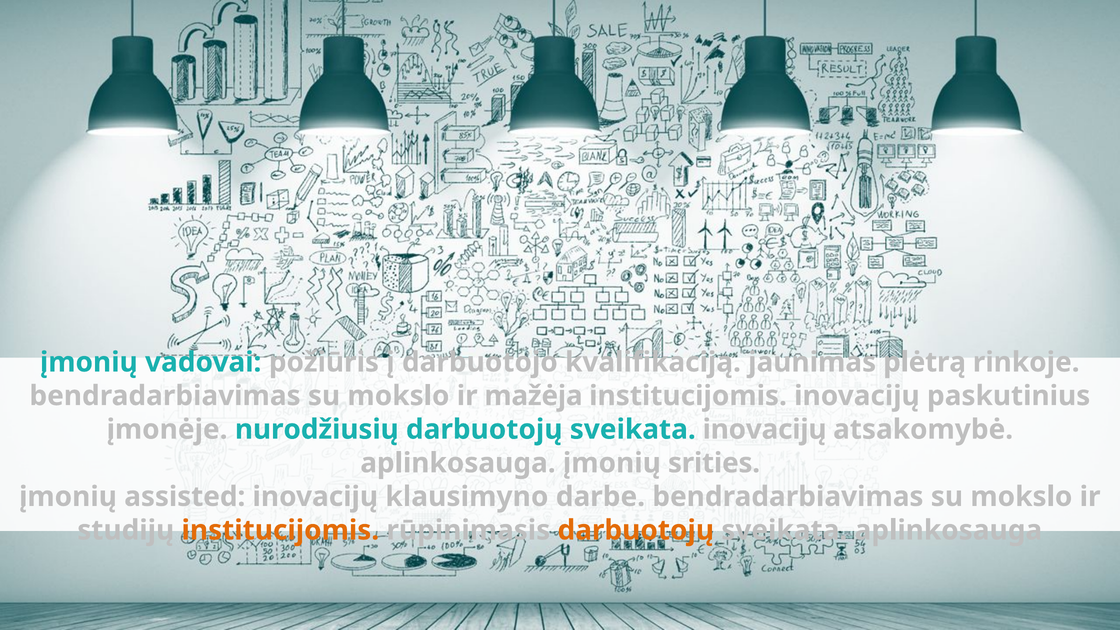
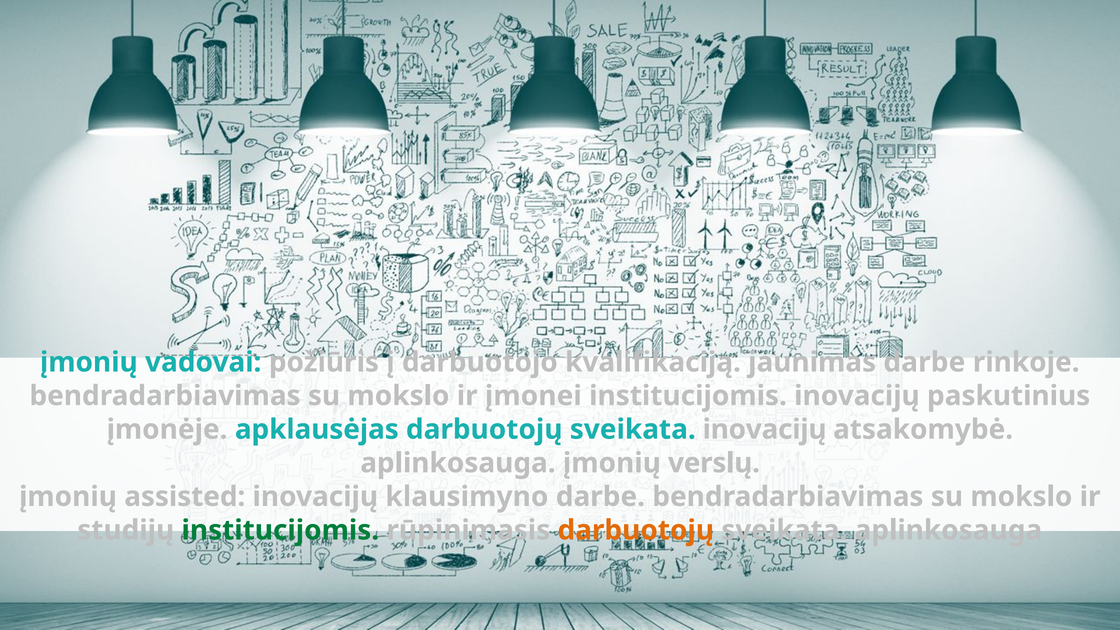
jaunimas plėtrą: plėtrą -> darbe (924, 362)
mažėja: mažėja -> įmonei (533, 396)
nurodžiusių: nurodžiusių -> apklausėjas (317, 429)
srities: srities -> verslų (714, 463)
institucijomis colour: orange -> green (280, 530)
